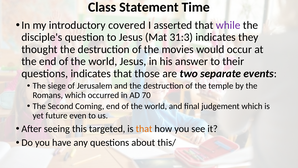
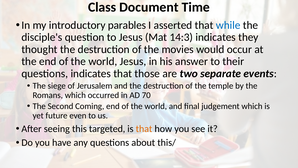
Statement: Statement -> Document (149, 7)
covered: covered -> parables (127, 25)
while colour: purple -> blue (228, 25)
31:3: 31:3 -> 14:3 (181, 37)
